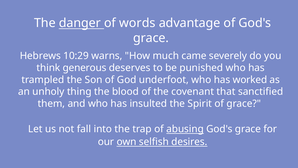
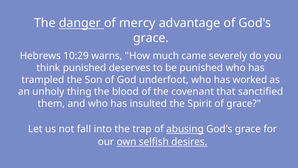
words: words -> mercy (137, 23)
think generous: generous -> punished (85, 68)
